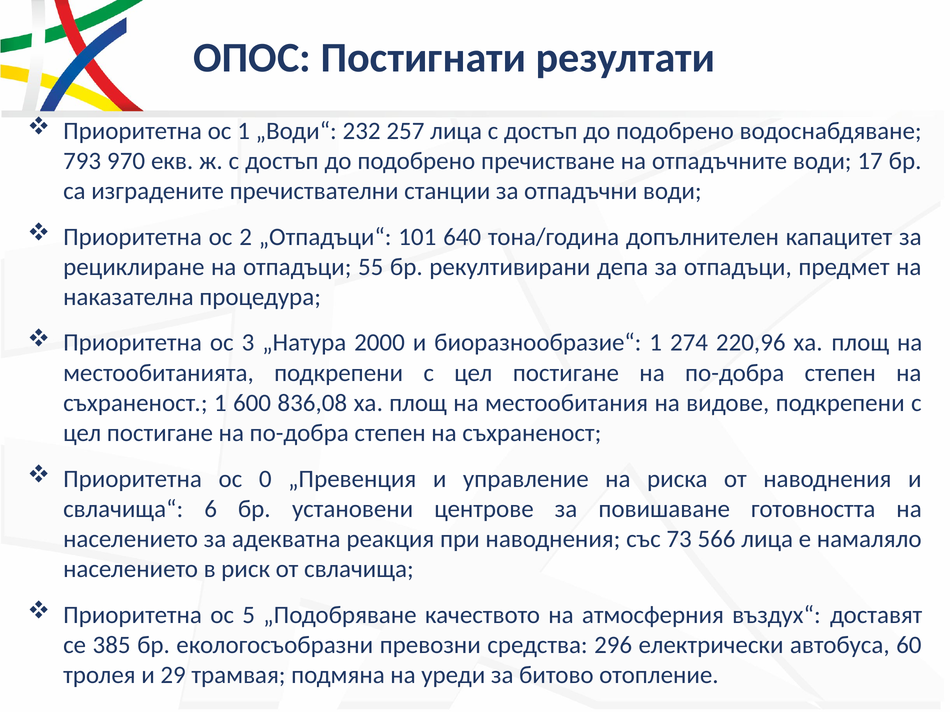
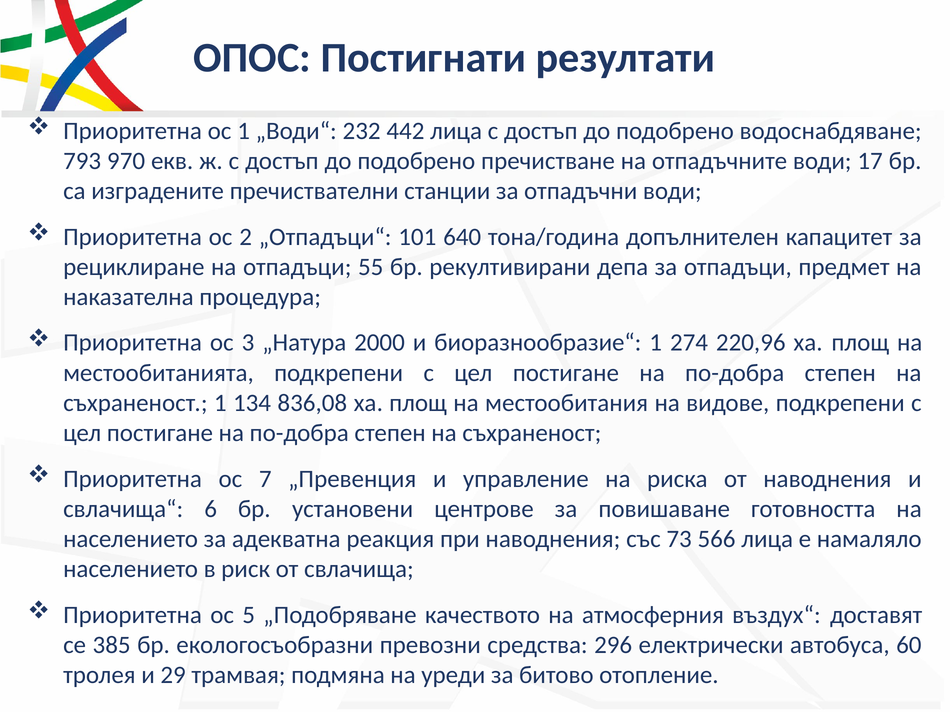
257: 257 -> 442 (405, 131)
600: 600 -> 134 (252, 403)
0: 0 -> 7 (265, 479)
